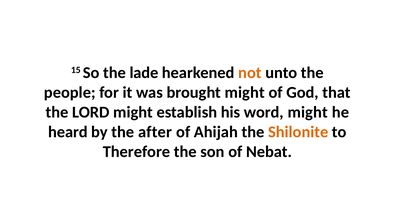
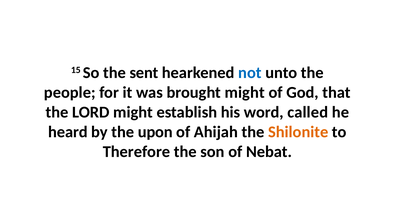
lade: lade -> sent (144, 73)
not colour: orange -> blue (250, 73)
word might: might -> called (308, 112)
after: after -> upon (155, 132)
